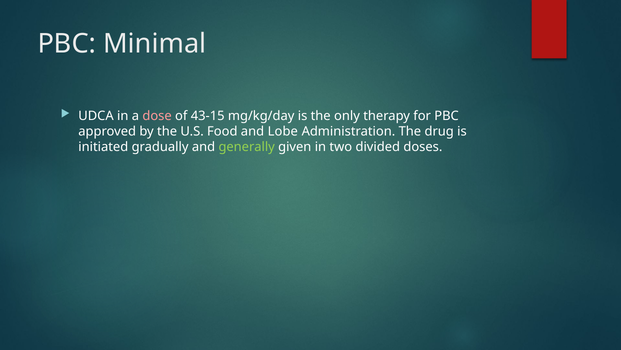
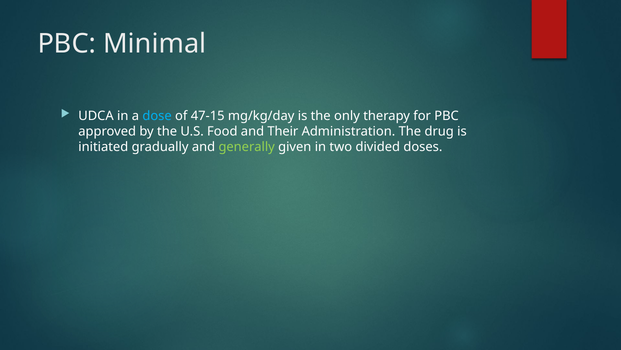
dose colour: pink -> light blue (157, 116)
43-15: 43-15 -> 47-15 (208, 116)
Lobe: Lobe -> Their (283, 131)
